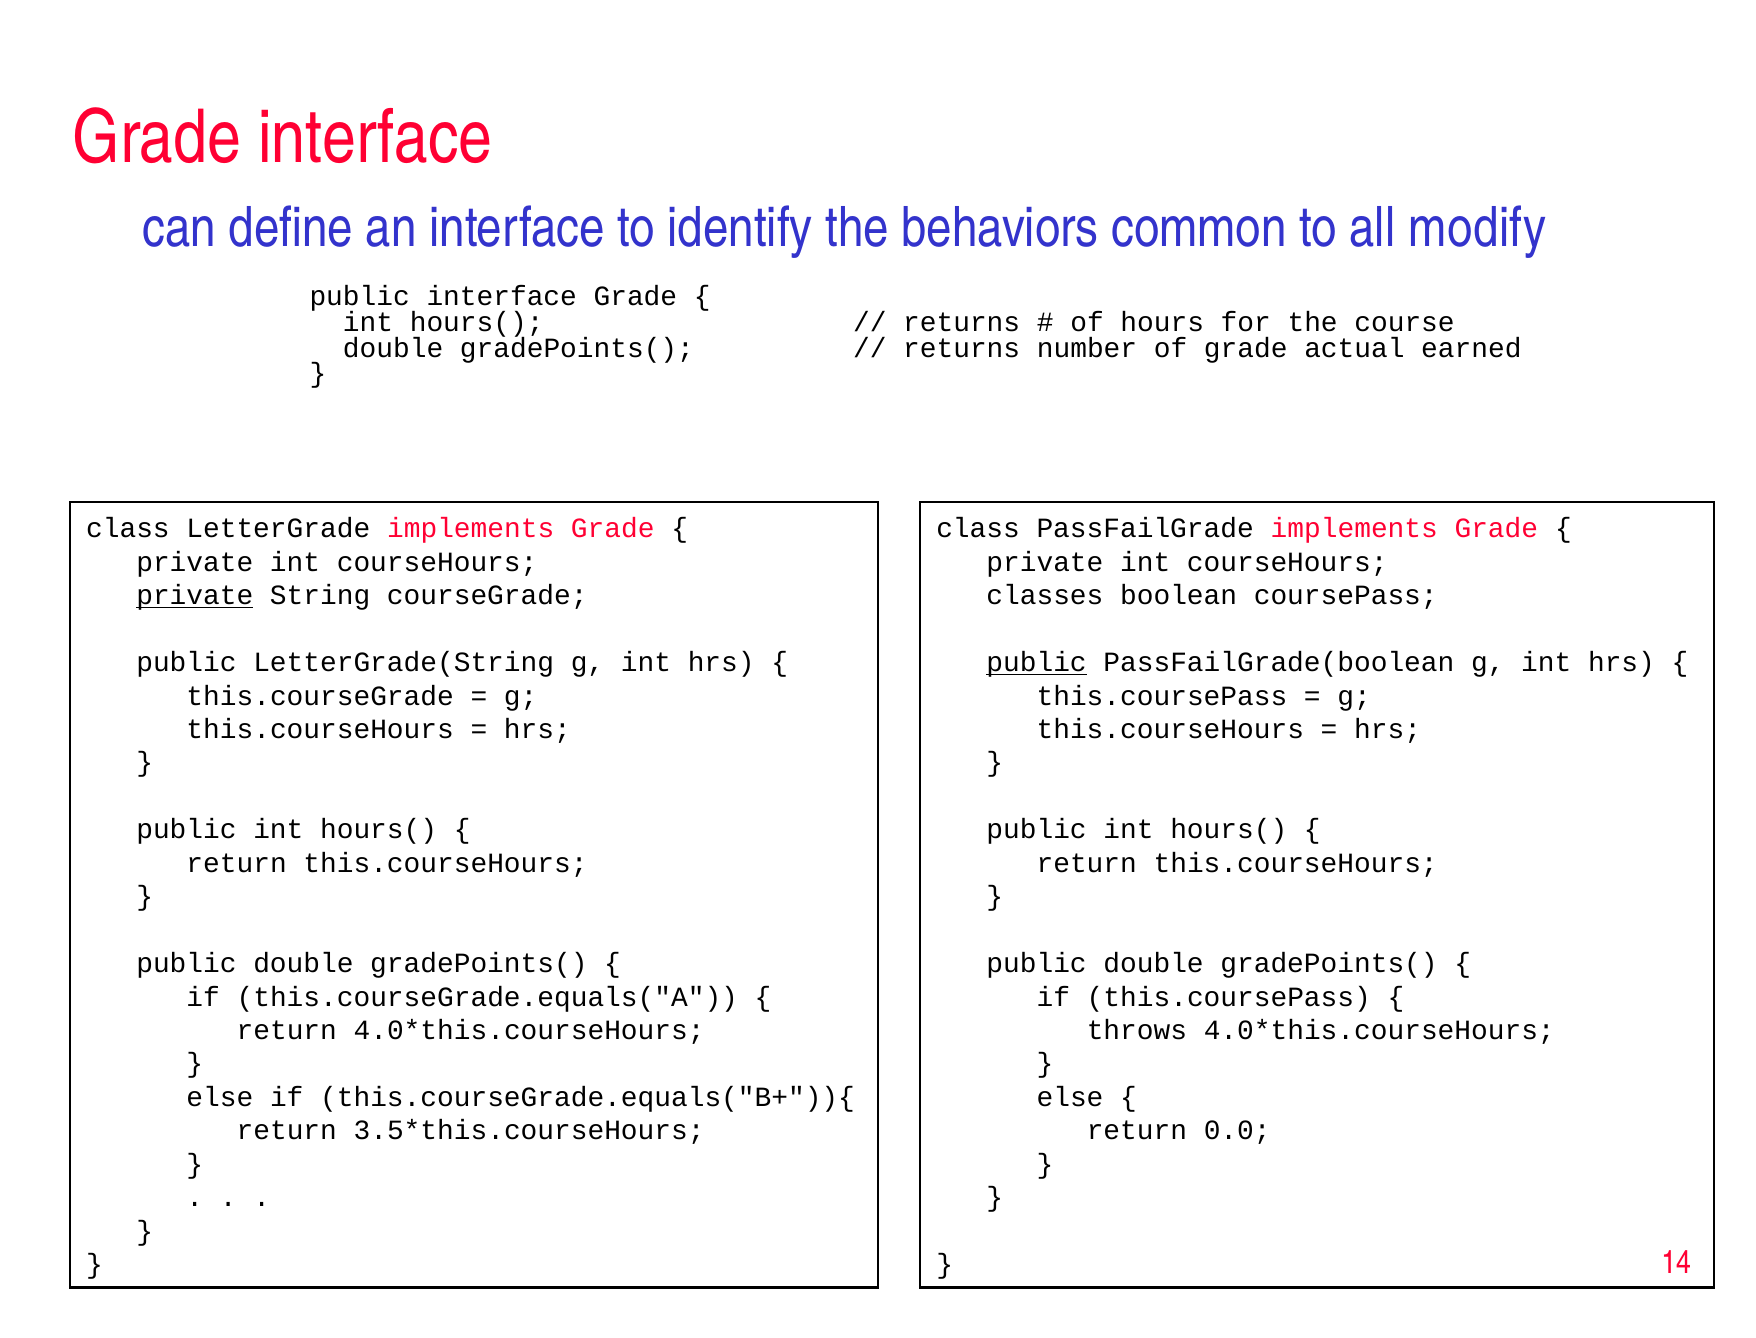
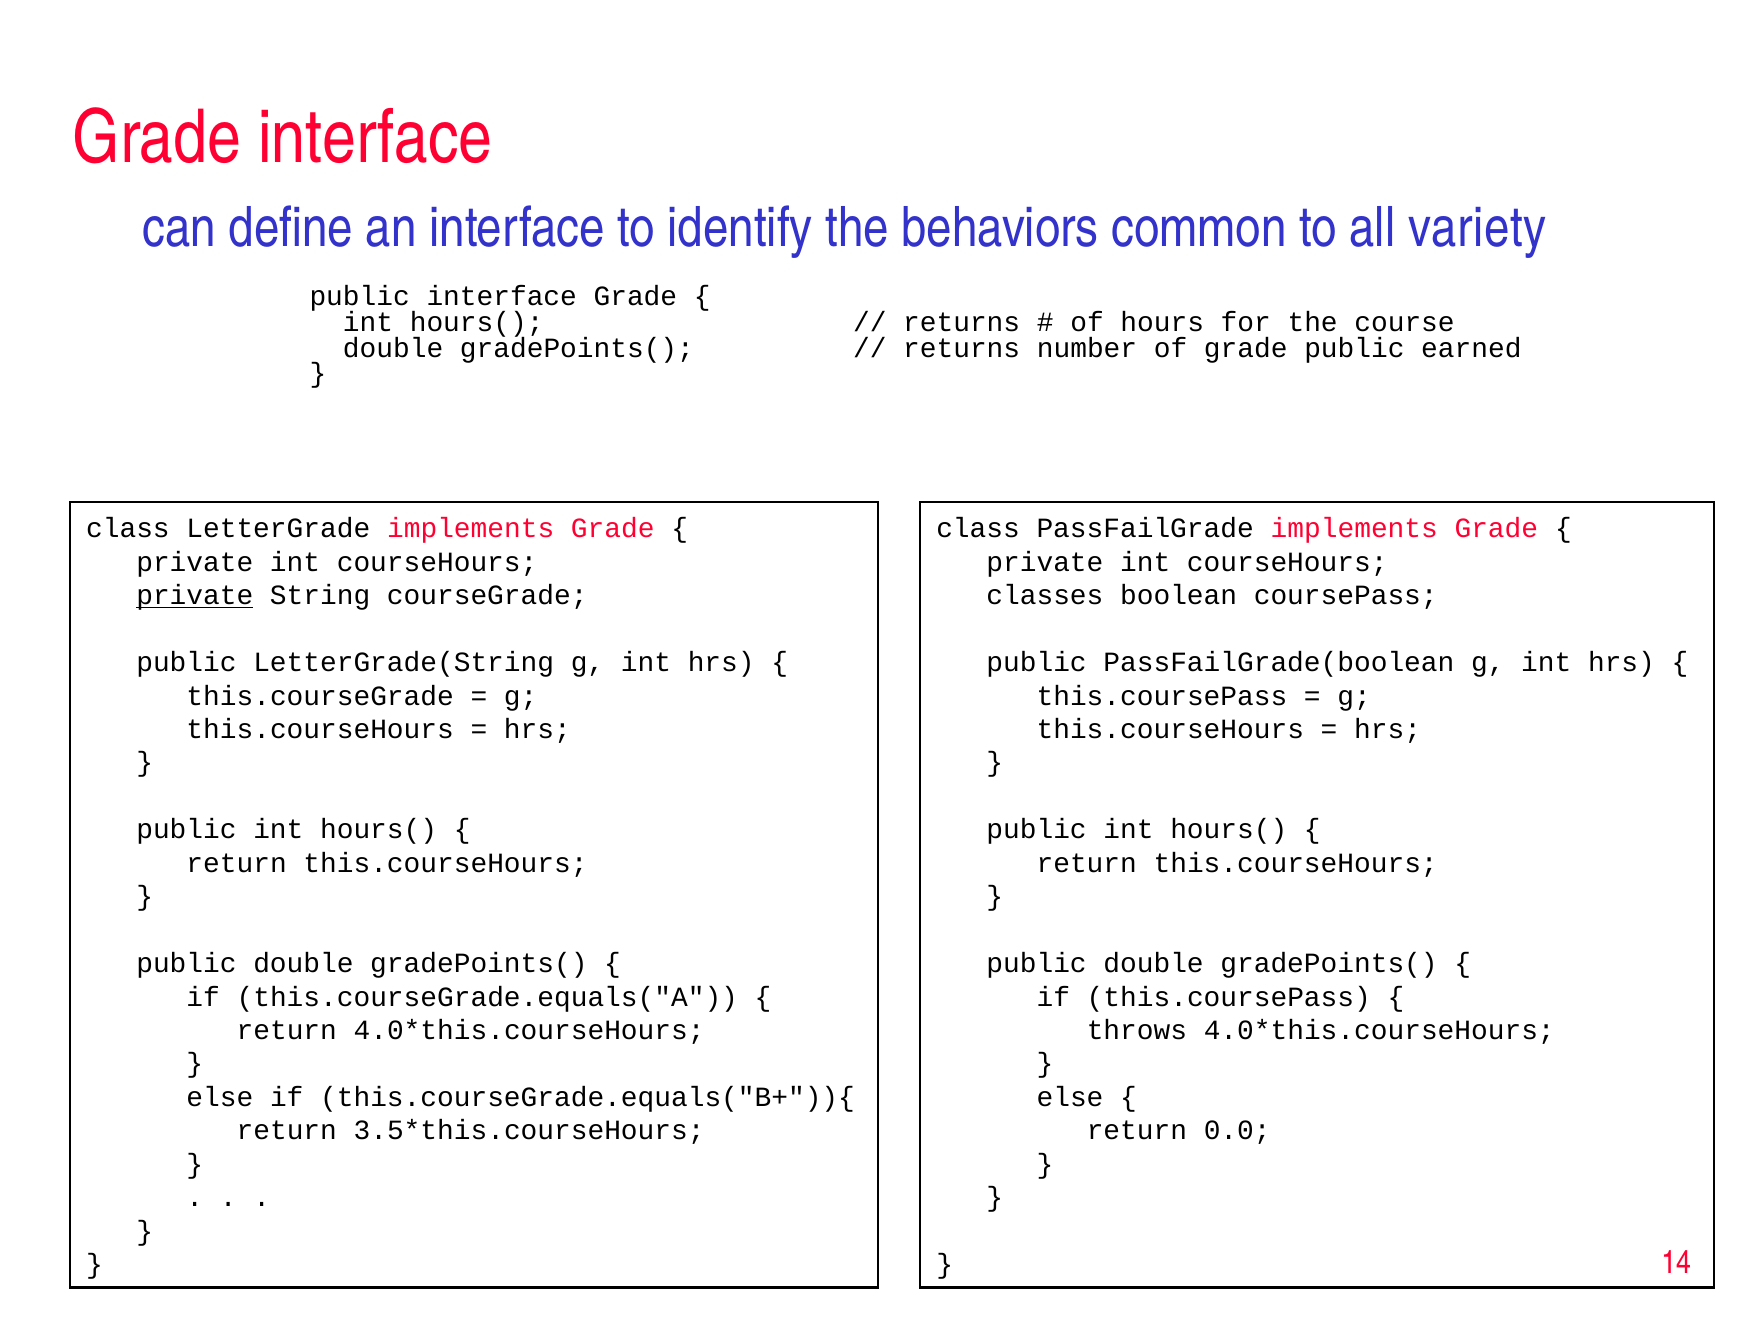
modify: modify -> variety (1477, 228)
grade actual: actual -> public (1354, 348)
public underline: present -> none (1037, 662)
